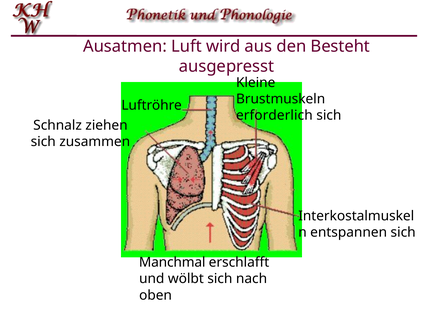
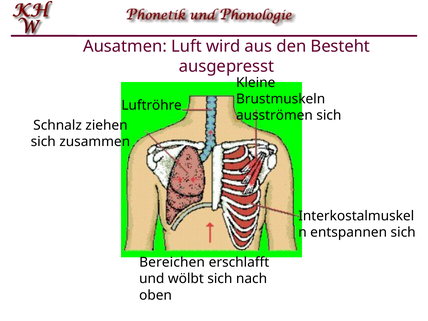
erforderlich: erforderlich -> ausströmen (274, 115)
Manchmal: Manchmal -> Bereichen (172, 262)
